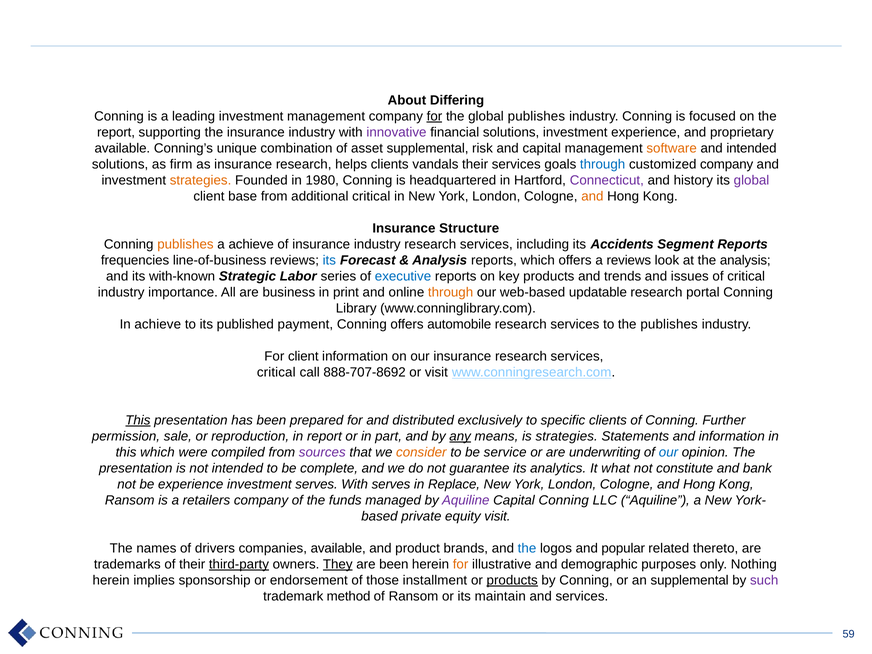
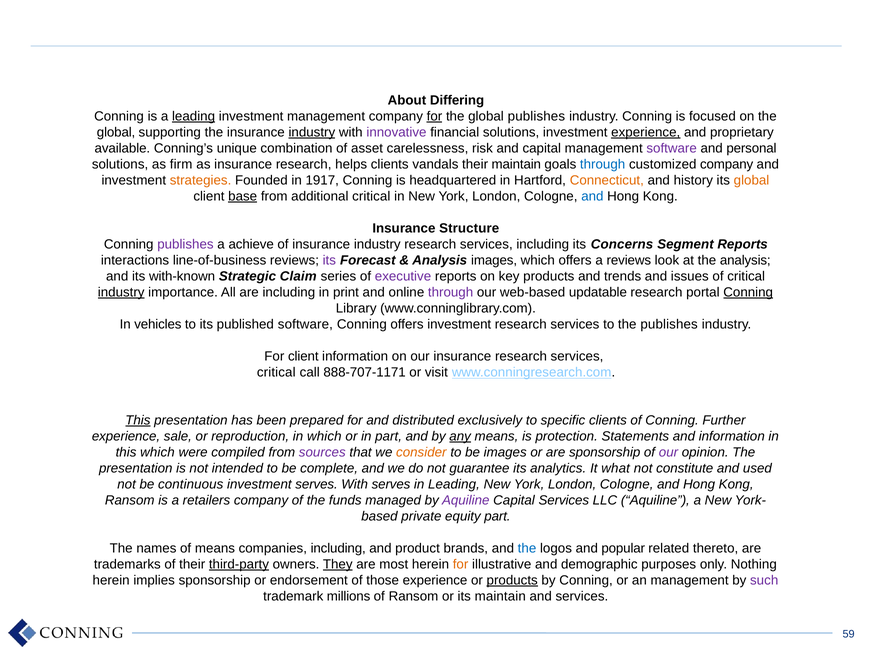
leading underline: none -> present (194, 116)
report: report -> global (116, 132)
industry underline: none -> present (312, 132)
experience underline: none -> present (646, 132)
asset supplemental: supplemental -> carelessness (428, 148)
software colour: orange -> purple (672, 148)
and intended: intended -> personal (751, 148)
their services: services -> maintain (516, 164)
1980: 1980 -> 1917 (322, 180)
Connecticut colour: purple -> orange (607, 180)
global colour: purple -> orange (752, 180)
base underline: none -> present (243, 196)
and colour: orange -> blue (592, 196)
publishes colour: orange -> purple (185, 244)
Accidents: Accidents -> Concerns (622, 244)
frequencies: frequencies -> interactions (135, 260)
its colour: blue -> purple (329, 260)
Analysis reports: reports -> images (494, 260)
Labor: Labor -> Claim (298, 276)
executive colour: blue -> purple (403, 276)
industry underline: none -> present (121, 292)
are business: business -> including (289, 292)
through colour: orange -> purple (451, 292)
Conning underline: none -> present (748, 292)
In achieve: achieve -> vehicles (158, 324)
published payment: payment -> software (305, 324)
offers automobile: automobile -> investment (459, 324)
888-707-8692: 888-707-8692 -> 888-707-1171 (365, 372)
permission: permission -> experience (126, 436)
in report: report -> which (324, 436)
is strategies: strategies -> protection (567, 436)
be service: service -> images (505, 452)
are underwriting: underwriting -> sponsorship (605, 452)
our colour: blue -> purple (668, 452)
bank: bank -> used (757, 468)
be experience: experience -> continuous (191, 484)
in Replace: Replace -> Leading (454, 484)
Capital Conning: Conning -> Services (564, 500)
equity visit: visit -> part (497, 516)
of drivers: drivers -> means (215, 548)
companies available: available -> including (338, 548)
are been: been -> most (394, 564)
those installment: installment -> experience (435, 580)
an supplemental: supplemental -> management (690, 580)
method: method -> millions (349, 596)
